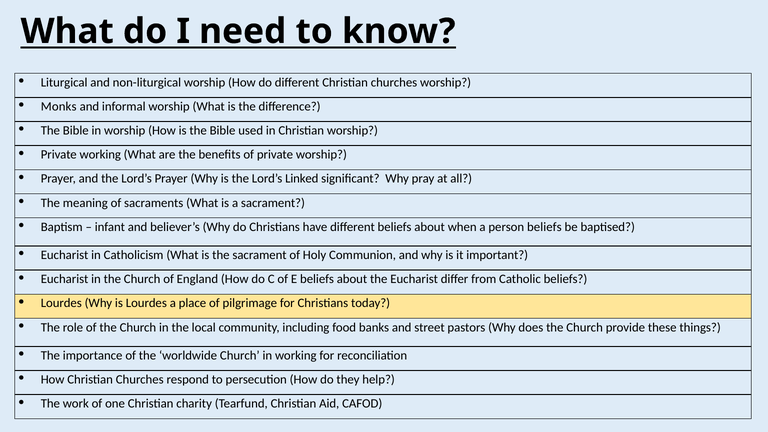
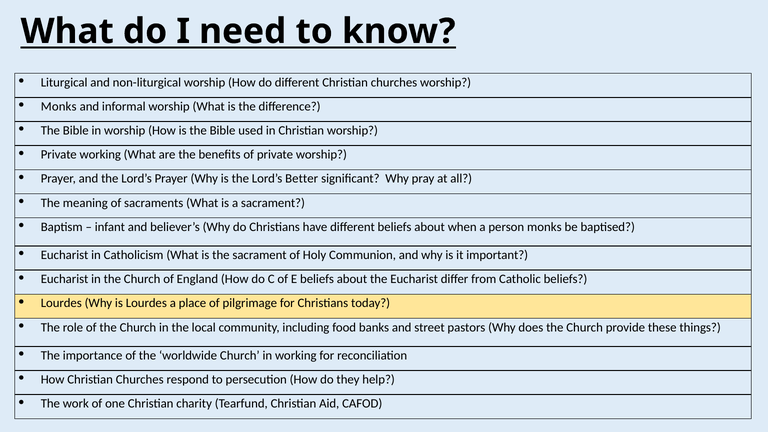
Linked: Linked -> Better (302, 179)
person beliefs: beliefs -> monks (544, 227)
